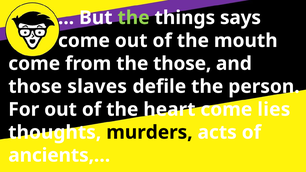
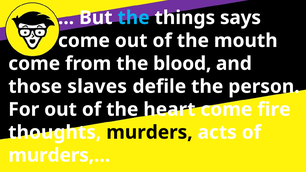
the colour: light green -> light blue (134, 18)
the those: those -> blood (182, 64)
lies: lies -> fire (274, 110)
ancients,…: ancients,… -> murders,… (59, 155)
